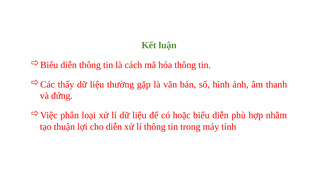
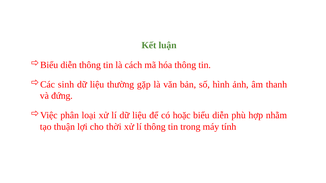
thấy: thấy -> sinh (66, 85)
cho diễn: diễn -> thời (114, 127)
